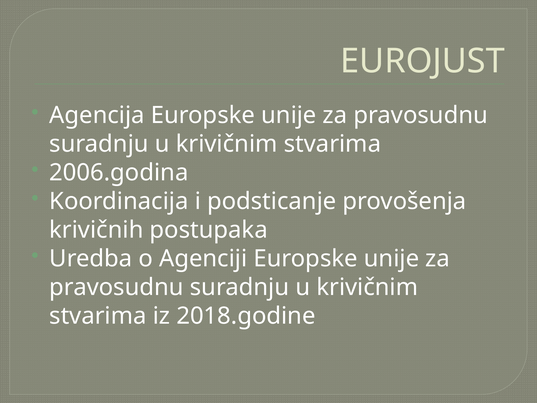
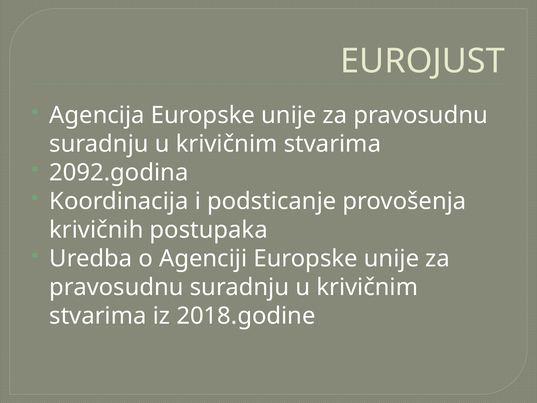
2006.godina: 2006.godina -> 2092.godina (119, 173)
